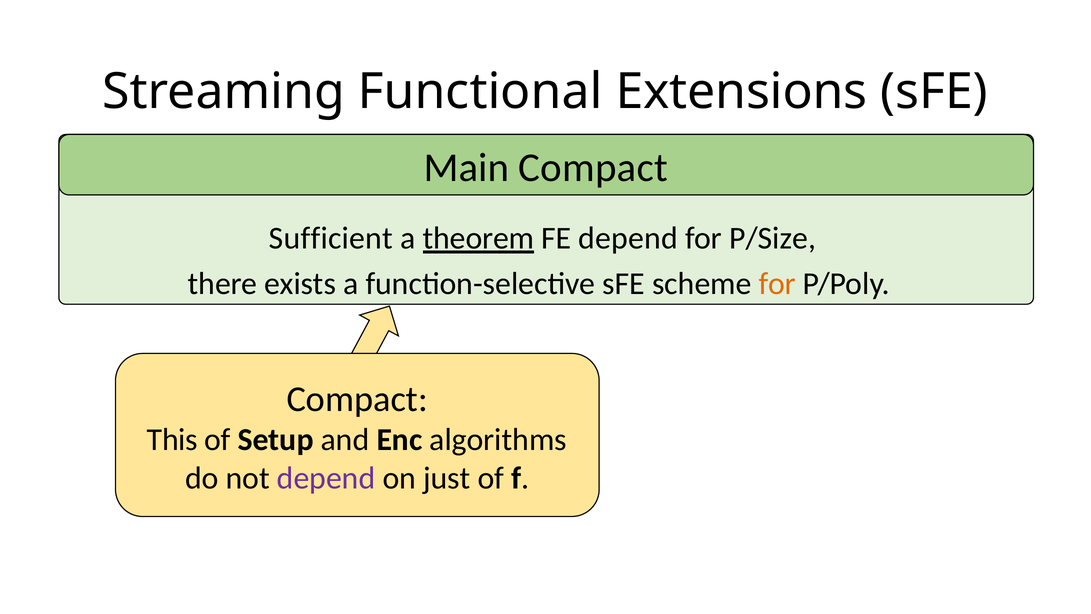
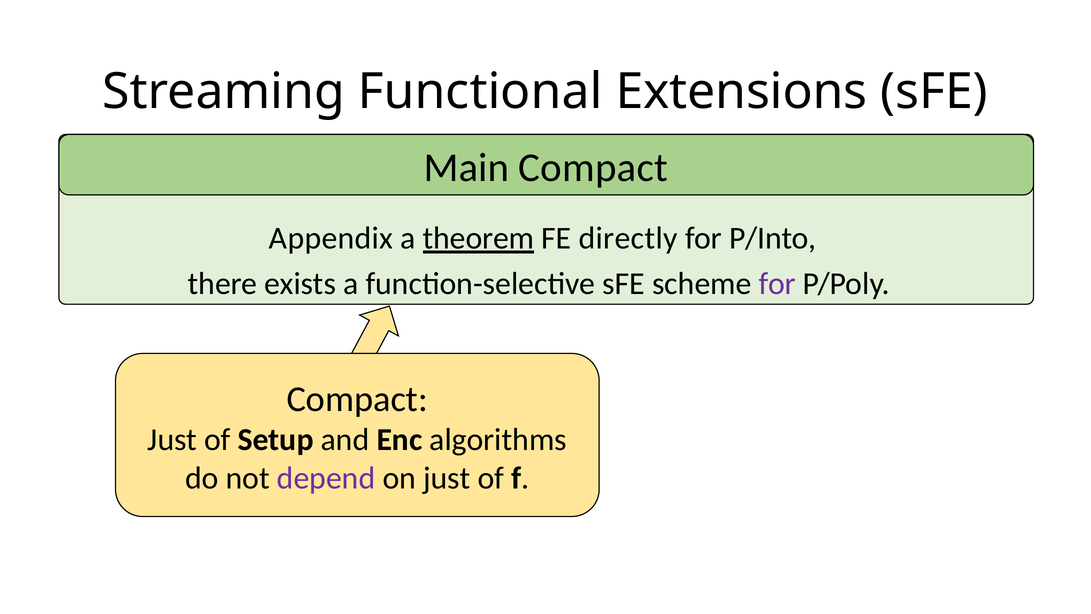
Sufficient: Sufficient -> Appendix (331, 238)
FE depend: depend -> directly (628, 238)
P/Size: P/Size -> P/Into (773, 238)
for colour: orange -> purple (777, 284)
This: This -> Just (172, 440)
